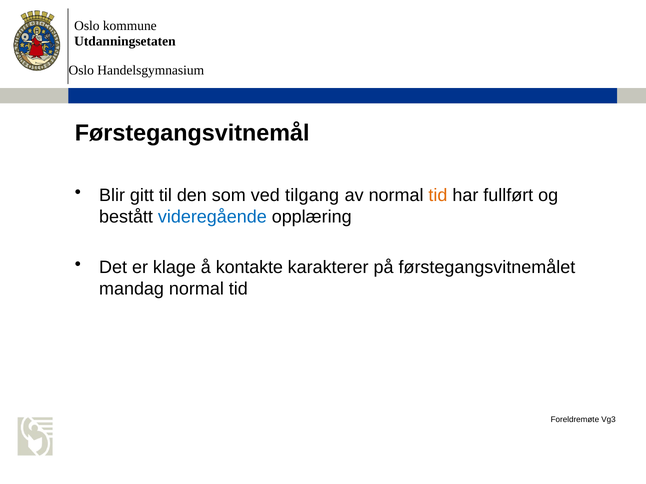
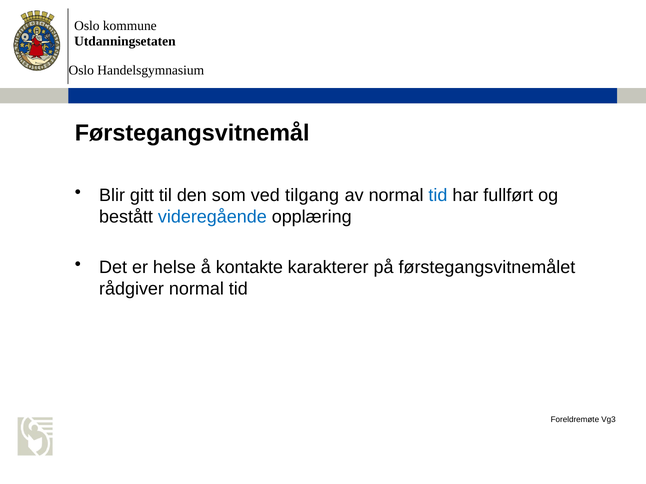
tid colour: orange -> blue (438, 196)
klage: klage -> helse (174, 267)
mandag: mandag -> rådgiver (132, 289)
